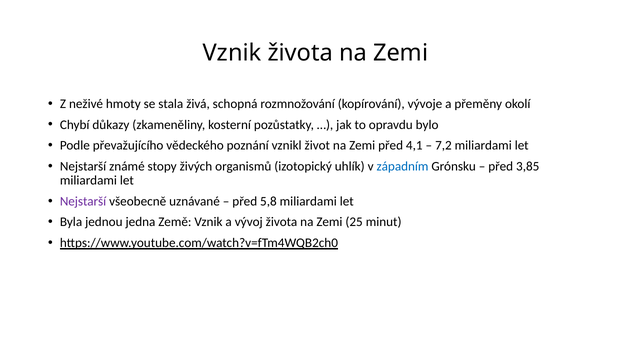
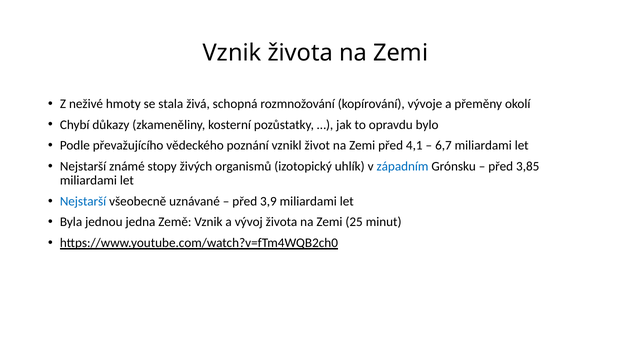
7,2: 7,2 -> 6,7 (443, 145)
Nejstarší colour: purple -> blue (83, 201)
5,8: 5,8 -> 3,9 (268, 201)
